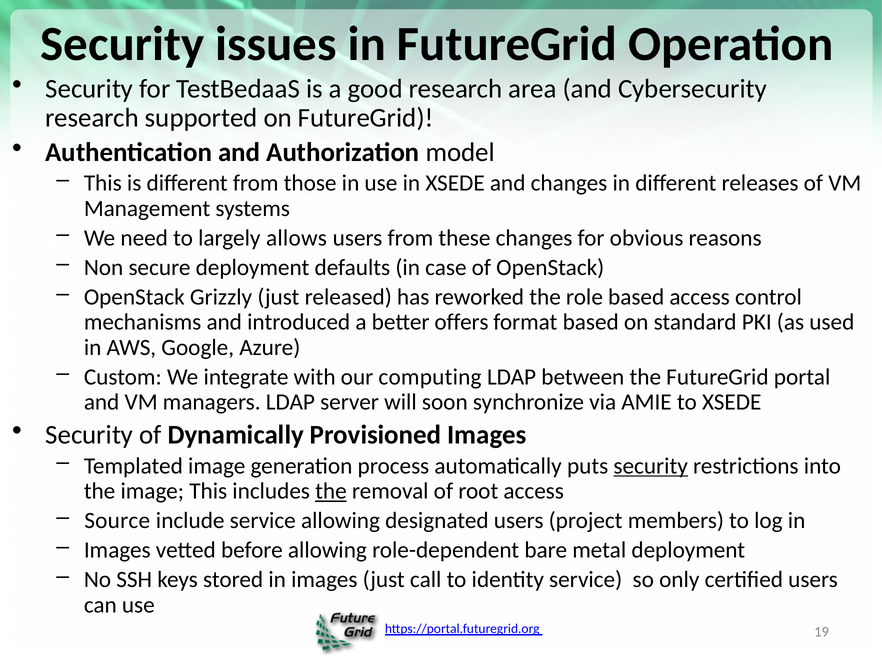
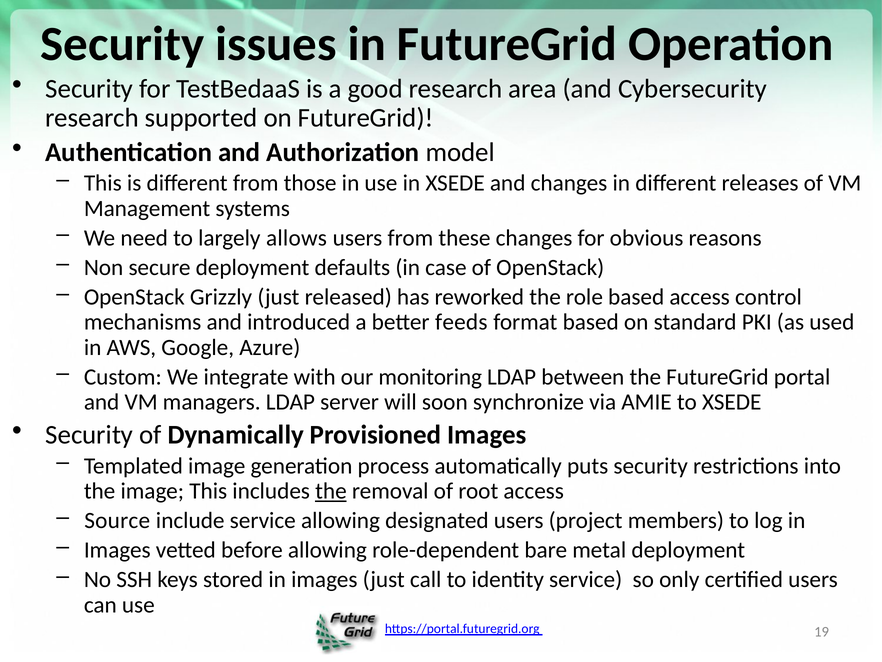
offers: offers -> feeds (461, 322)
computing: computing -> monitoring (430, 377)
security underline: present -> none (651, 466)
